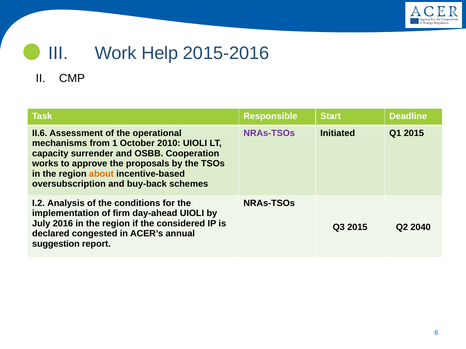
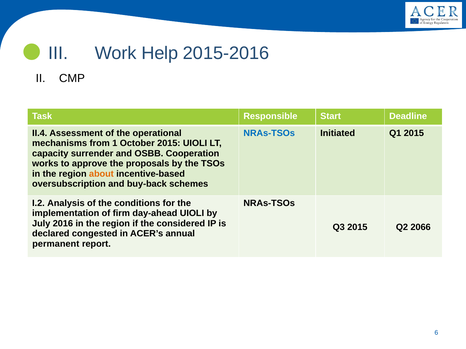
II.6: II.6 -> II.4 (40, 133)
NRAs-TSOs colour: purple -> blue (269, 133)
October 2010: 2010 -> 2015 (169, 144)
2040: 2040 -> 2066 (421, 228)
suggestion: suggestion -> permanent (56, 244)
